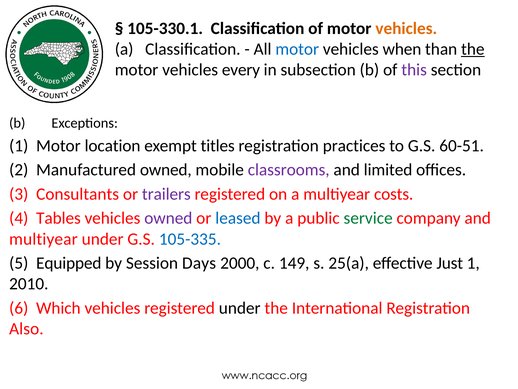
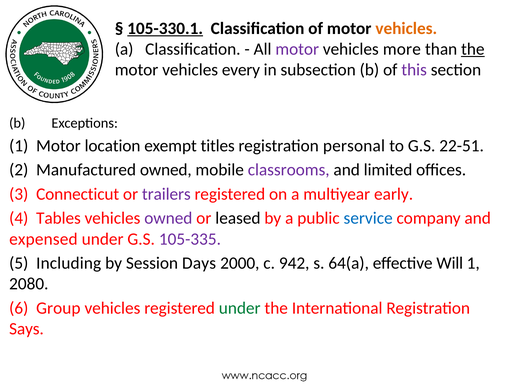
105-330.1 underline: none -> present (165, 28)
motor colour: blue -> purple (297, 49)
when: when -> more (402, 49)
practices: practices -> personal (354, 145)
60-51: 60-51 -> 22-51 (462, 145)
Consultants: Consultants -> Connecticut (78, 194)
costs: costs -> early (394, 194)
leased colour: blue -> black (238, 218)
service colour: green -> blue (368, 218)
multiyear: multiyear -> expensed (43, 239)
105-335 colour: blue -> purple (190, 239)
Equipped: Equipped -> Including (69, 263)
149: 149 -> 942 (294, 263)
25(a: 25(a -> 64(a (349, 263)
Just: Just -> Will (450, 263)
2010: 2010 -> 2080 (29, 284)
Which: Which -> Group (58, 308)
under colour: black -> green (240, 308)
Also: Also -> Says (26, 328)
